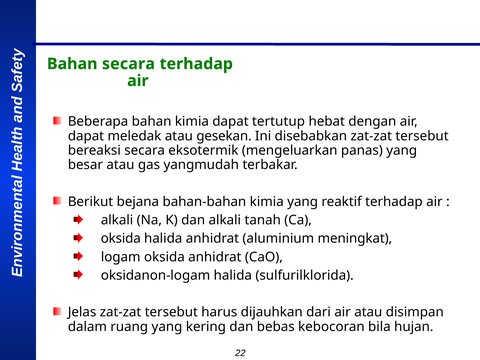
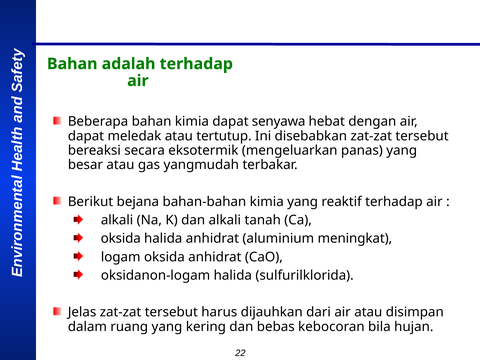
Bahan secara: secara -> adalah (129, 64)
tertutup: tertutup -> senyawa (279, 122)
gesekan: gesekan -> tertutup (224, 136)
